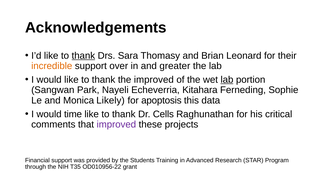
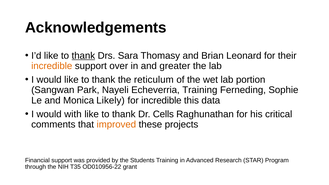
the improved: improved -> reticulum (154, 80)
lab underline: present -> none (227, 80)
Echeverria Kitahara: Kitahara -> Training (200, 90)
for apoptosis: apoptosis -> incredible (161, 100)
time: time -> with (73, 114)
improved colour: purple -> orange (116, 125)
